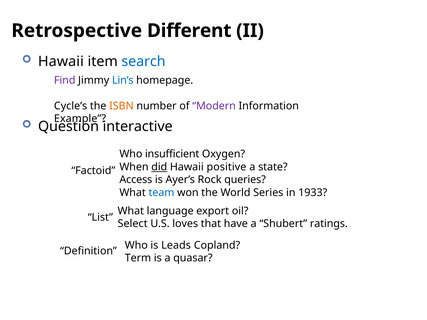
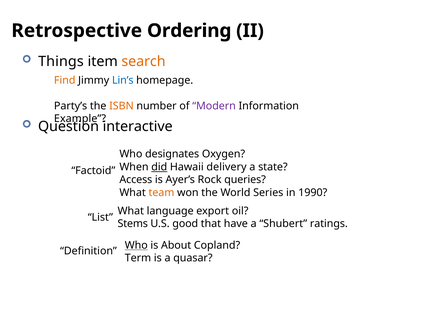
Different: Different -> Ordering (189, 31)
Hawaii: Hawaii -> Things (61, 61)
search colour: blue -> orange (144, 61)
Find colour: purple -> orange (65, 80)
Cycle’s: Cycle’s -> Party’s (71, 106)
insufficient: insufficient -> designates (172, 154)
positive: positive -> delivery (227, 167)
team colour: blue -> orange (161, 193)
1933: 1933 -> 1990 (313, 193)
Select: Select -> Stems (133, 224)
loves: loves -> good (185, 224)
Who underline: none -> present (136, 245)
Leads: Leads -> About (176, 245)
